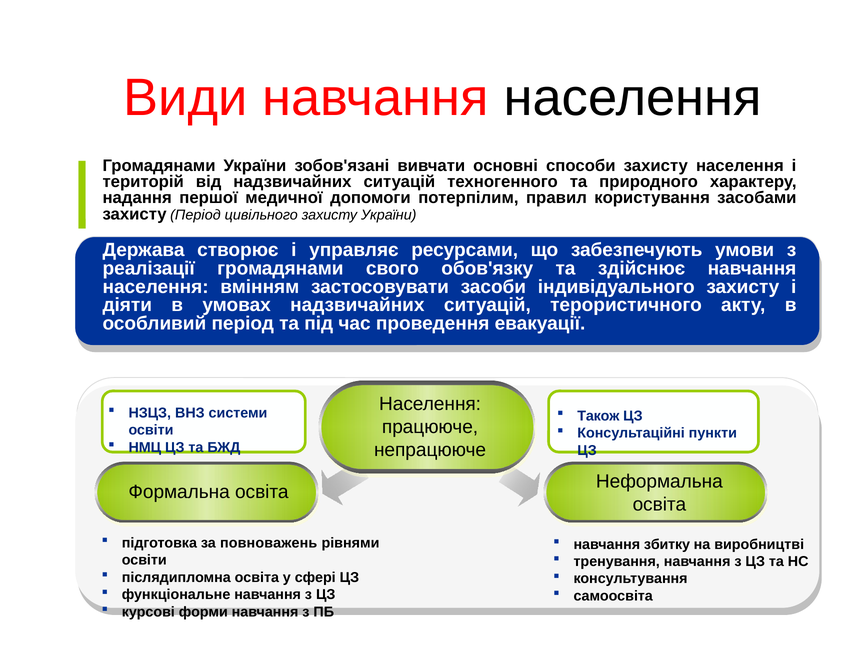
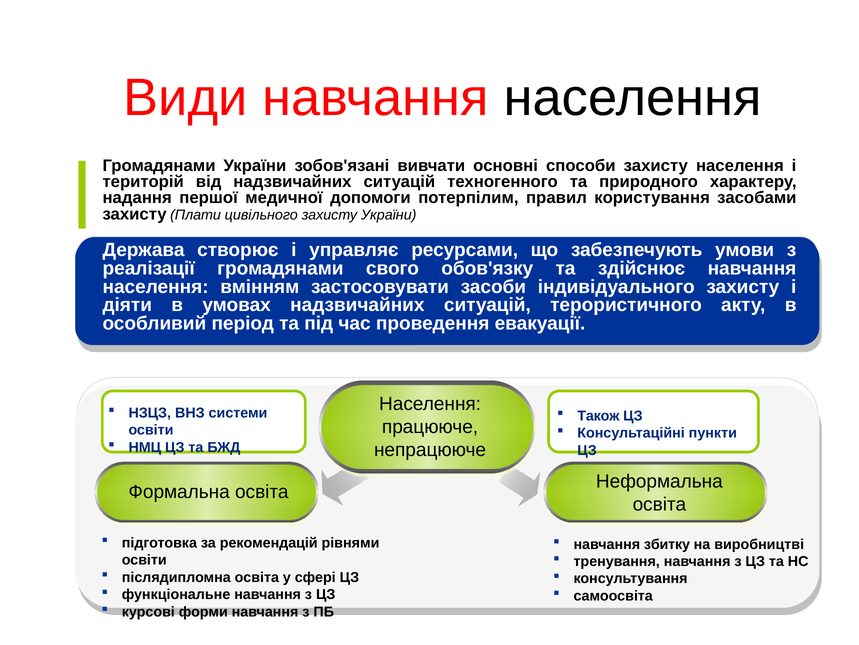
захисту Період: Період -> Плати (195, 215)
повноважень: повноважень -> рекомендацій (269, 542)
